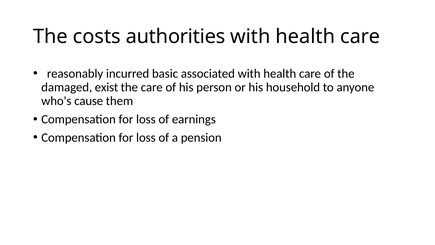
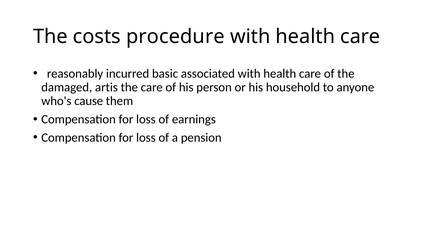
authorities: authorities -> procedure (175, 37)
exist: exist -> artis (106, 87)
